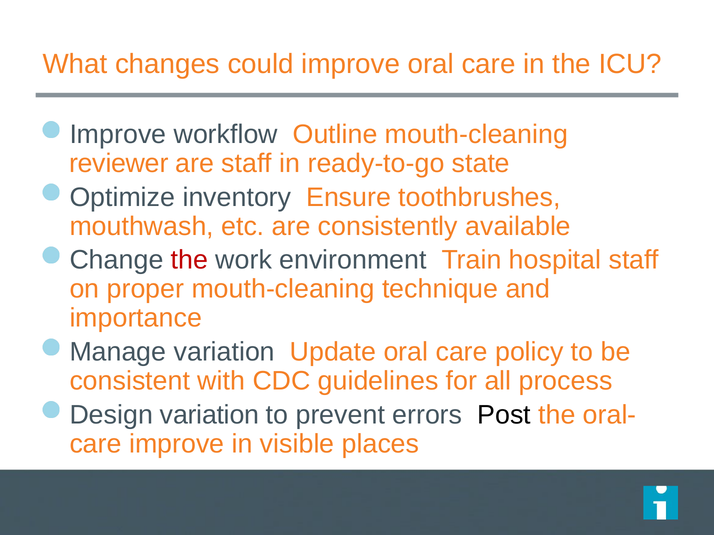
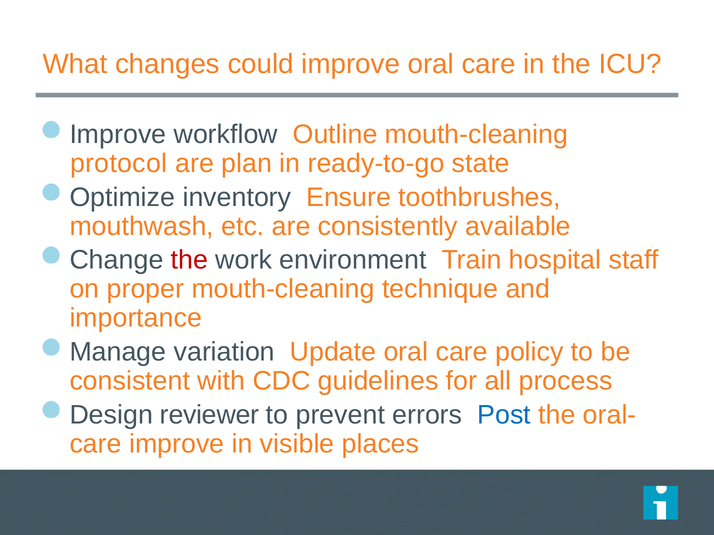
reviewer: reviewer -> protocol (119, 164)
are staff: staff -> plan (247, 164)
Design variation: variation -> reviewer (210, 415)
Post colour: black -> blue (504, 415)
